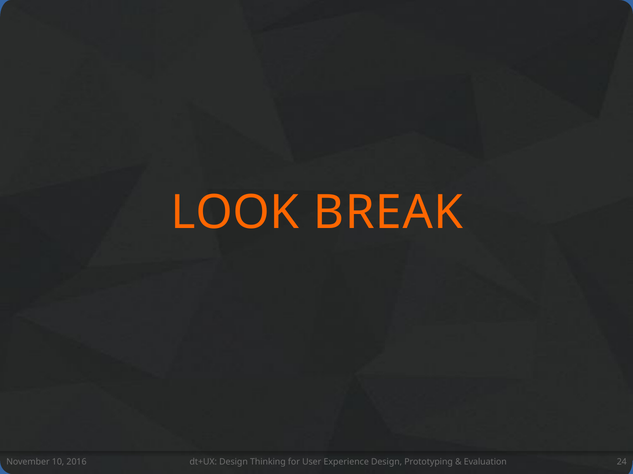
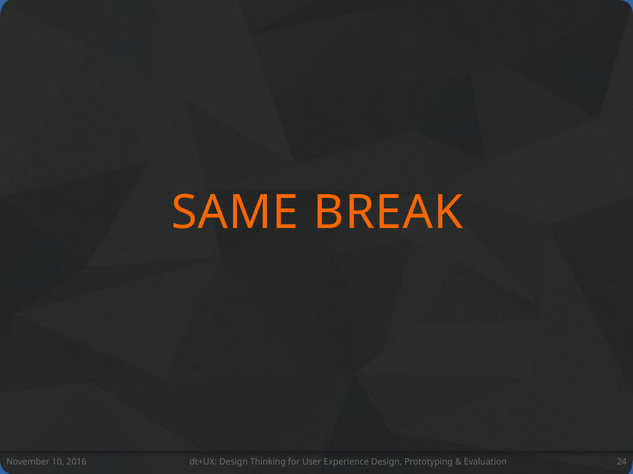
LOOK: LOOK -> SAME (235, 213)
